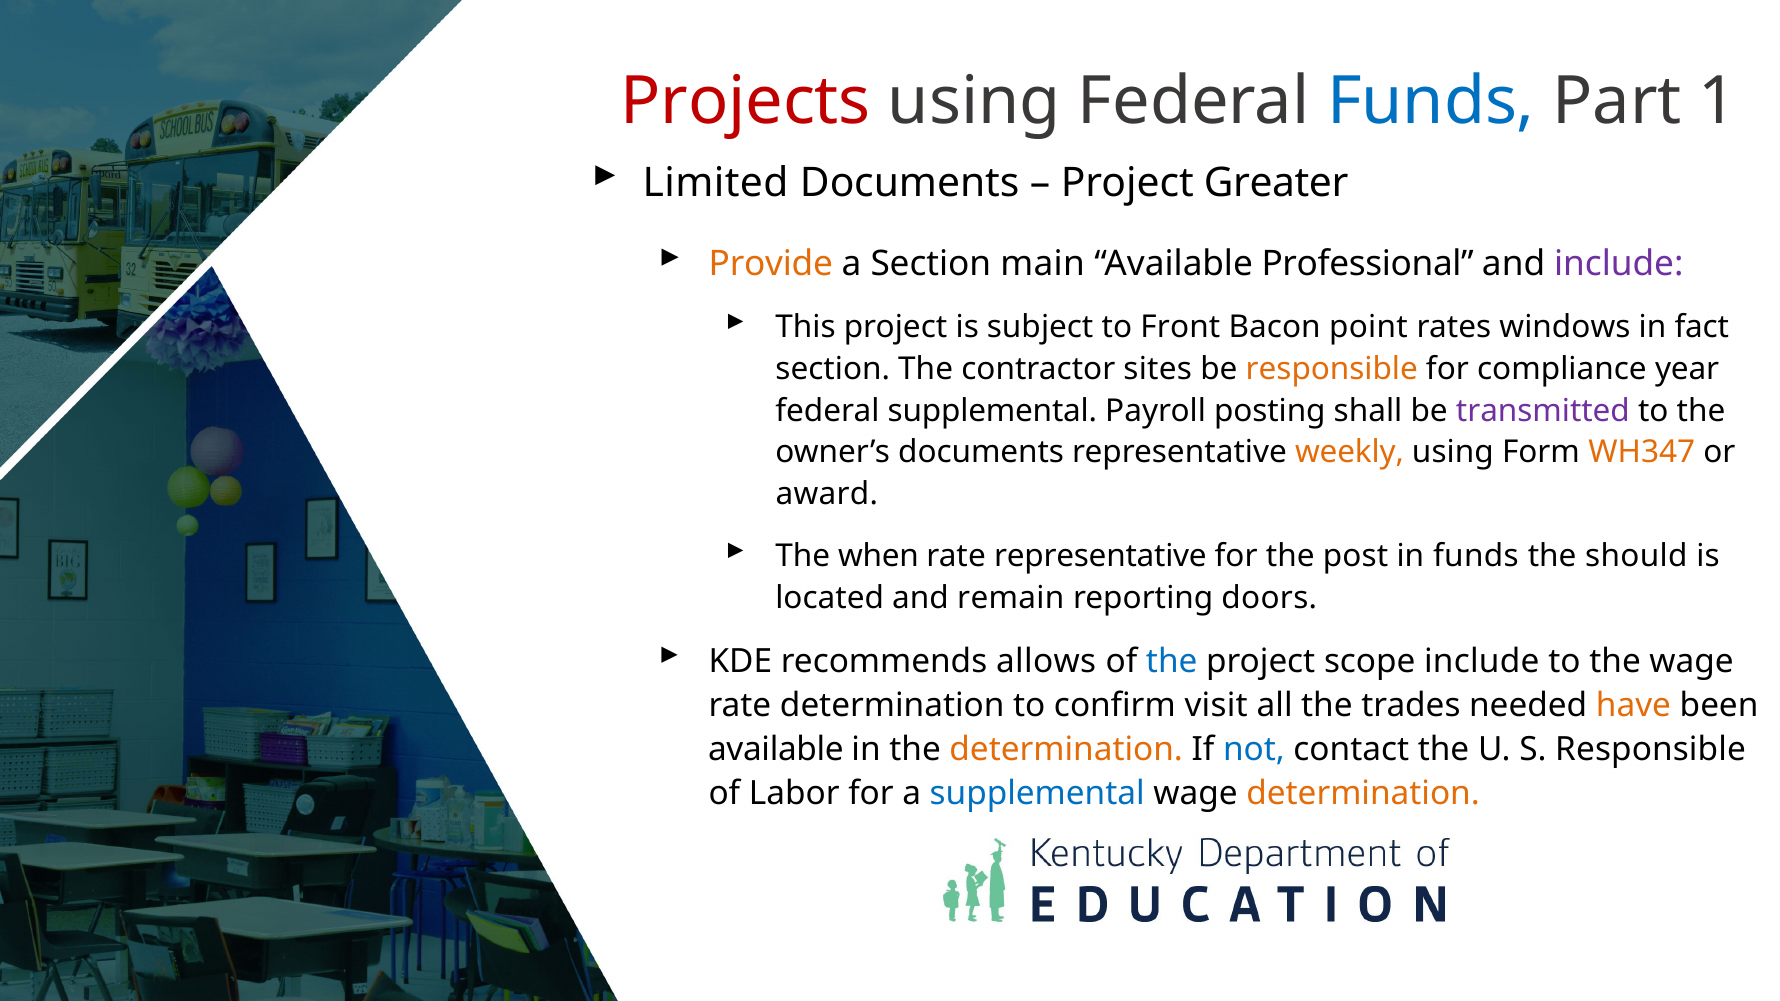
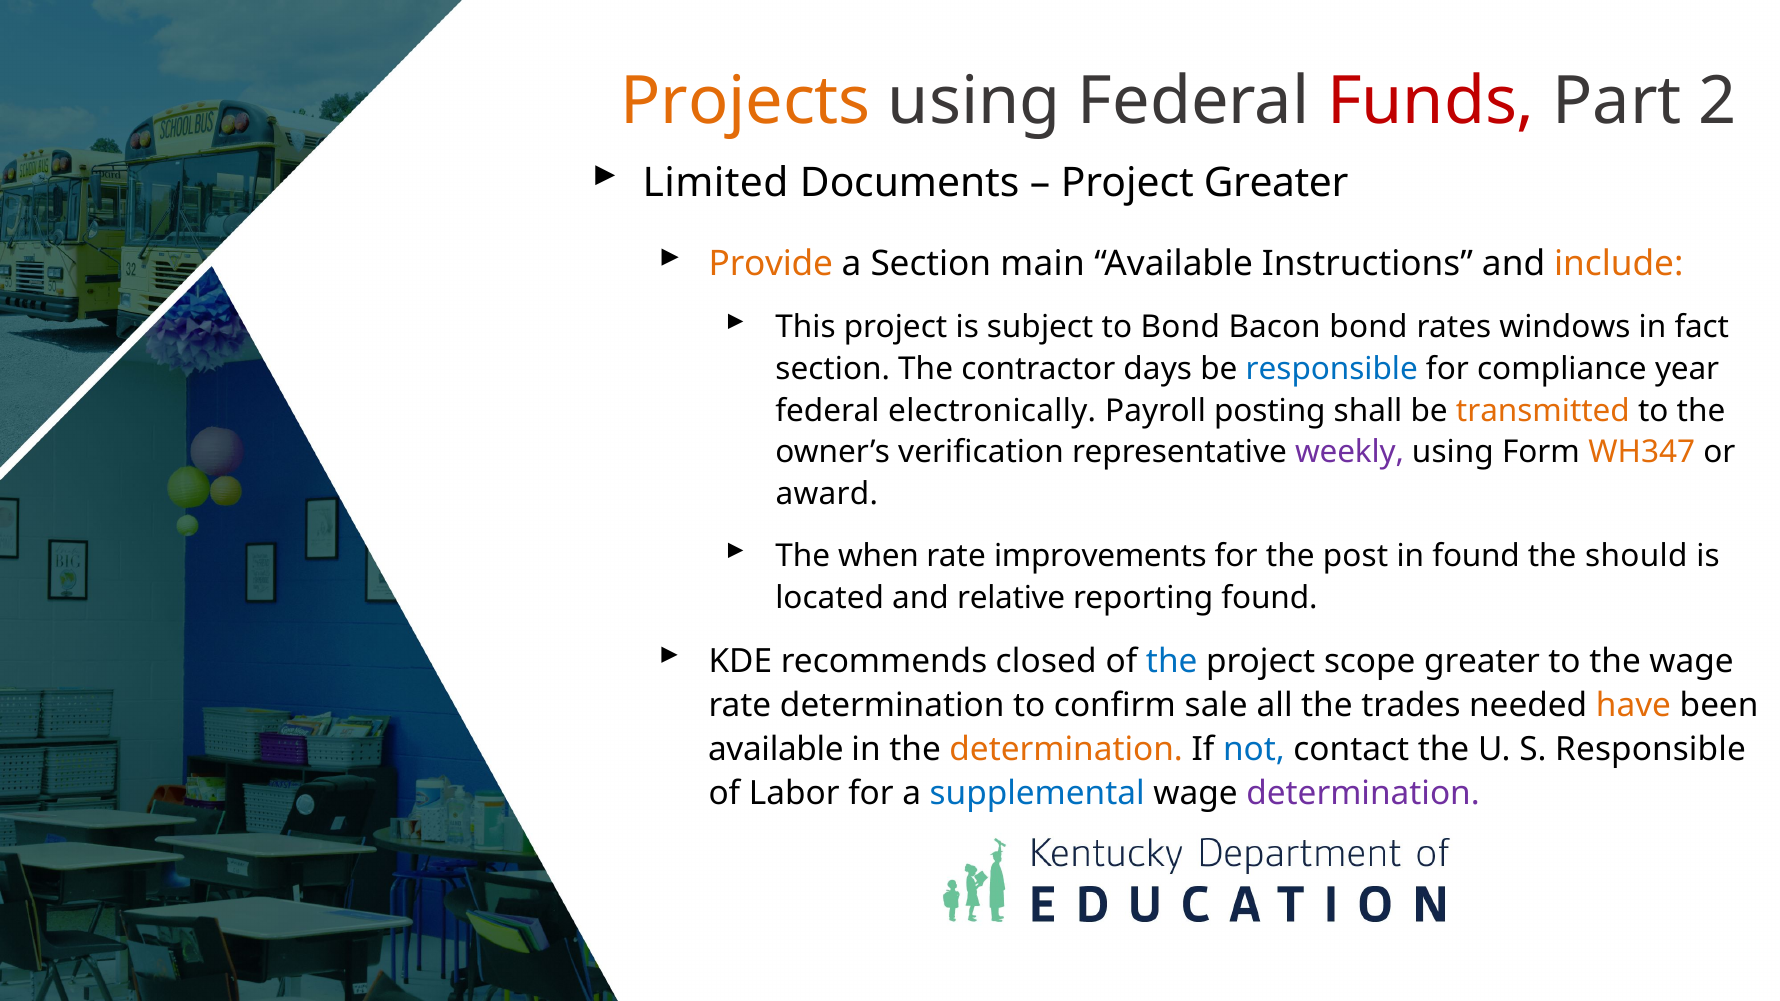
Projects colour: red -> orange (746, 102)
Funds colour: blue -> red (1431, 102)
1: 1 -> 2 (1718, 102)
Professional: Professional -> Instructions (1367, 264)
include colour: purple -> orange (1619, 264)
to Front: Front -> Bond (1180, 328)
Bacon point: point -> bond (1368, 328)
sites: sites -> days (1158, 369)
responsible colour: orange -> blue (1332, 369)
federal supplemental: supplemental -> electronically (992, 411)
transmitted colour: purple -> orange (1543, 411)
owner’s documents: documents -> verification (981, 453)
weekly colour: orange -> purple (1350, 453)
rate representative: representative -> improvements (1100, 556)
in funds: funds -> found (1476, 556)
remain: remain -> relative (1011, 598)
reporting doors: doors -> found (1269, 598)
allows: allows -> closed (1046, 662)
scope include: include -> greater (1482, 662)
visit: visit -> sale (1216, 706)
determination colour: orange -> purple (1363, 794)
